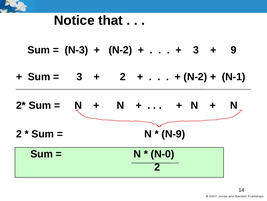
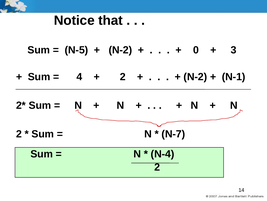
N-3: N-3 -> N-5 (76, 50)
3: 3 -> 0 (196, 50)
9: 9 -> 3 (234, 50)
3: 3 -> 4 (79, 77)
N-9: N-9 -> N-7 (173, 133)
N-0: N-0 -> N-4 (163, 153)
